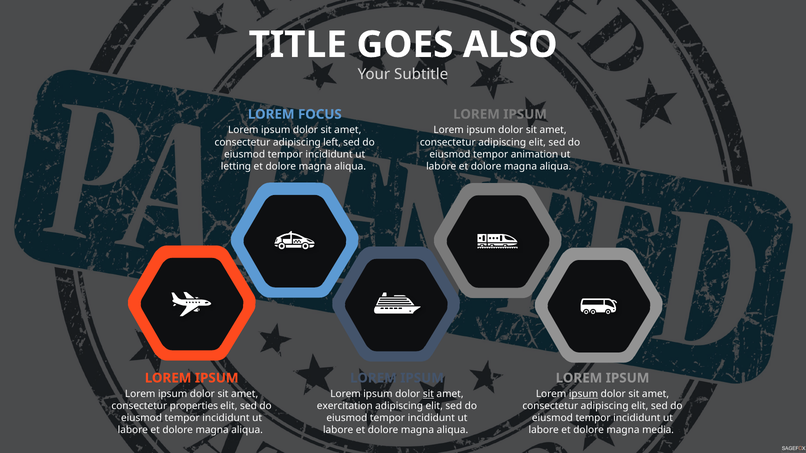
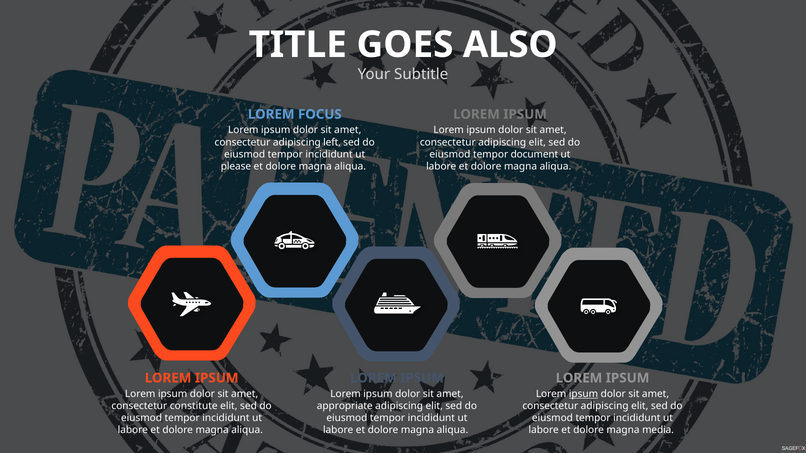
animation: animation -> document (534, 154)
letting: letting -> please (236, 167)
sit underline: present -> none (428, 394)
properties: properties -> constitute (194, 406)
exercitation: exercitation -> appropriate (345, 406)
